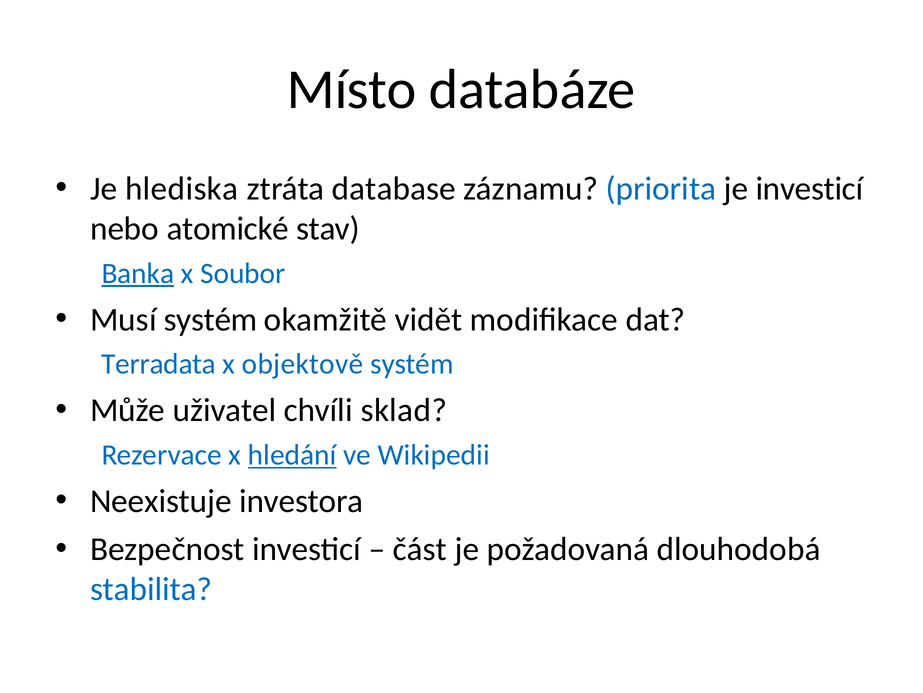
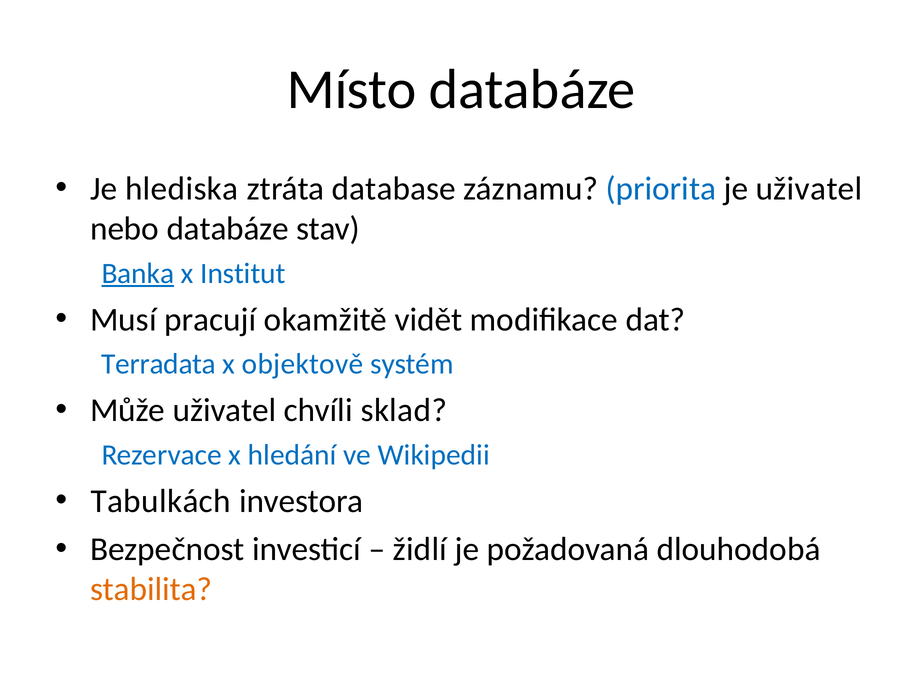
je investicí: investicí -> uživatel (809, 188)
nebo atomické: atomické -> databáze (228, 228)
Soubor: Soubor -> Institut (243, 273)
Musí systém: systém -> pracují (210, 319)
hledání underline: present -> none (292, 455)
Neexistuje: Neexistuje -> Tabulkách (161, 501)
část: část -> židlí (420, 549)
stabilita colour: blue -> orange (151, 589)
